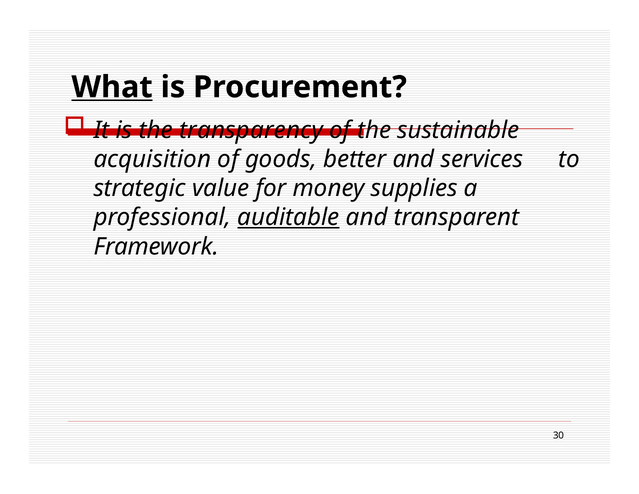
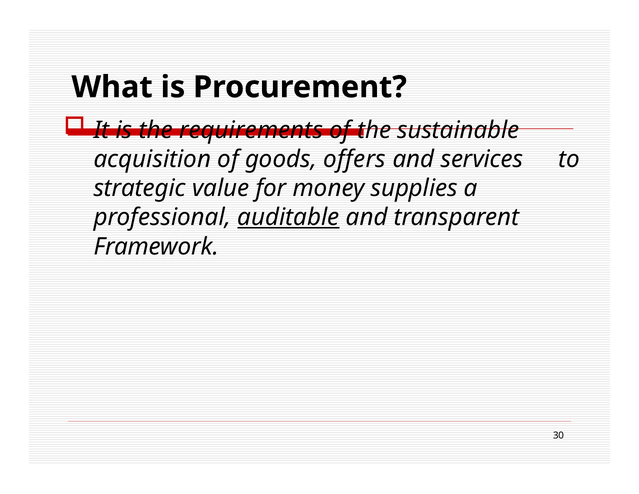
What underline: present -> none (112, 87)
transparency: transparency -> requirements (251, 130)
better: better -> offers (355, 159)
